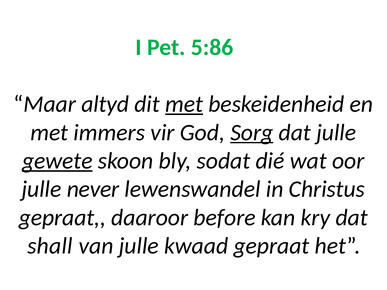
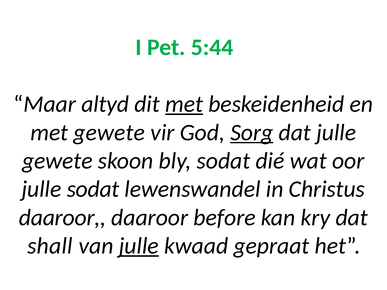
5:86: 5:86 -> 5:44 (212, 47)
met immers: immers -> gewete (109, 133)
gewete underline: present -> none (57, 161)
julle never: never -> sodat (93, 189)
gepraat: gepraat -> daaroor (62, 218)
julle underline: none -> present (139, 246)
